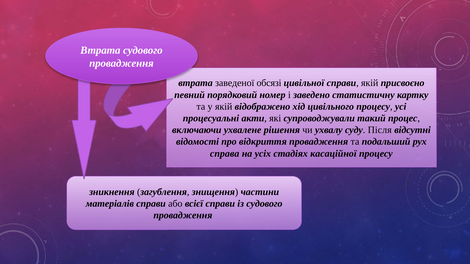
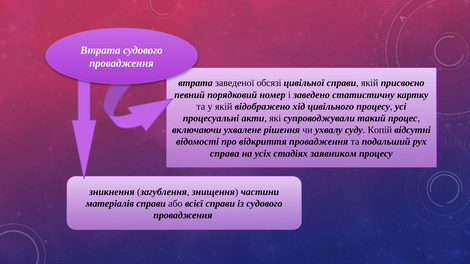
Після: Після -> Копій (380, 130)
касаційної: касаційної -> заявником (333, 154)
